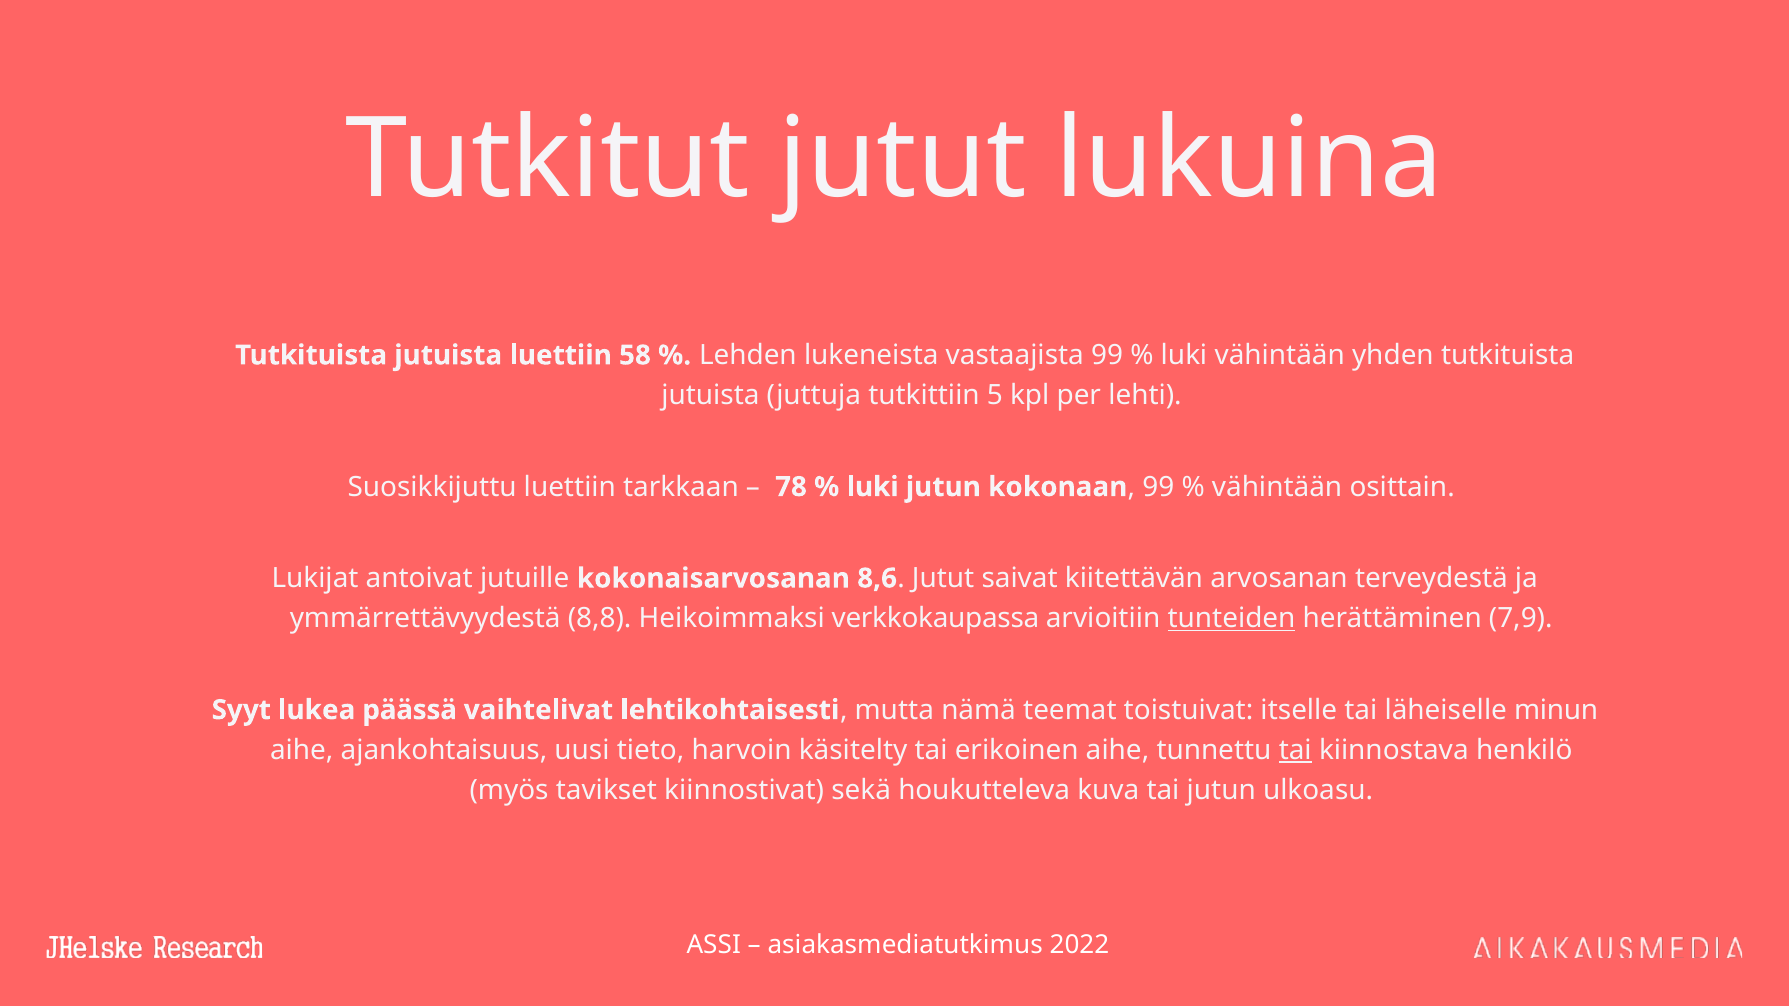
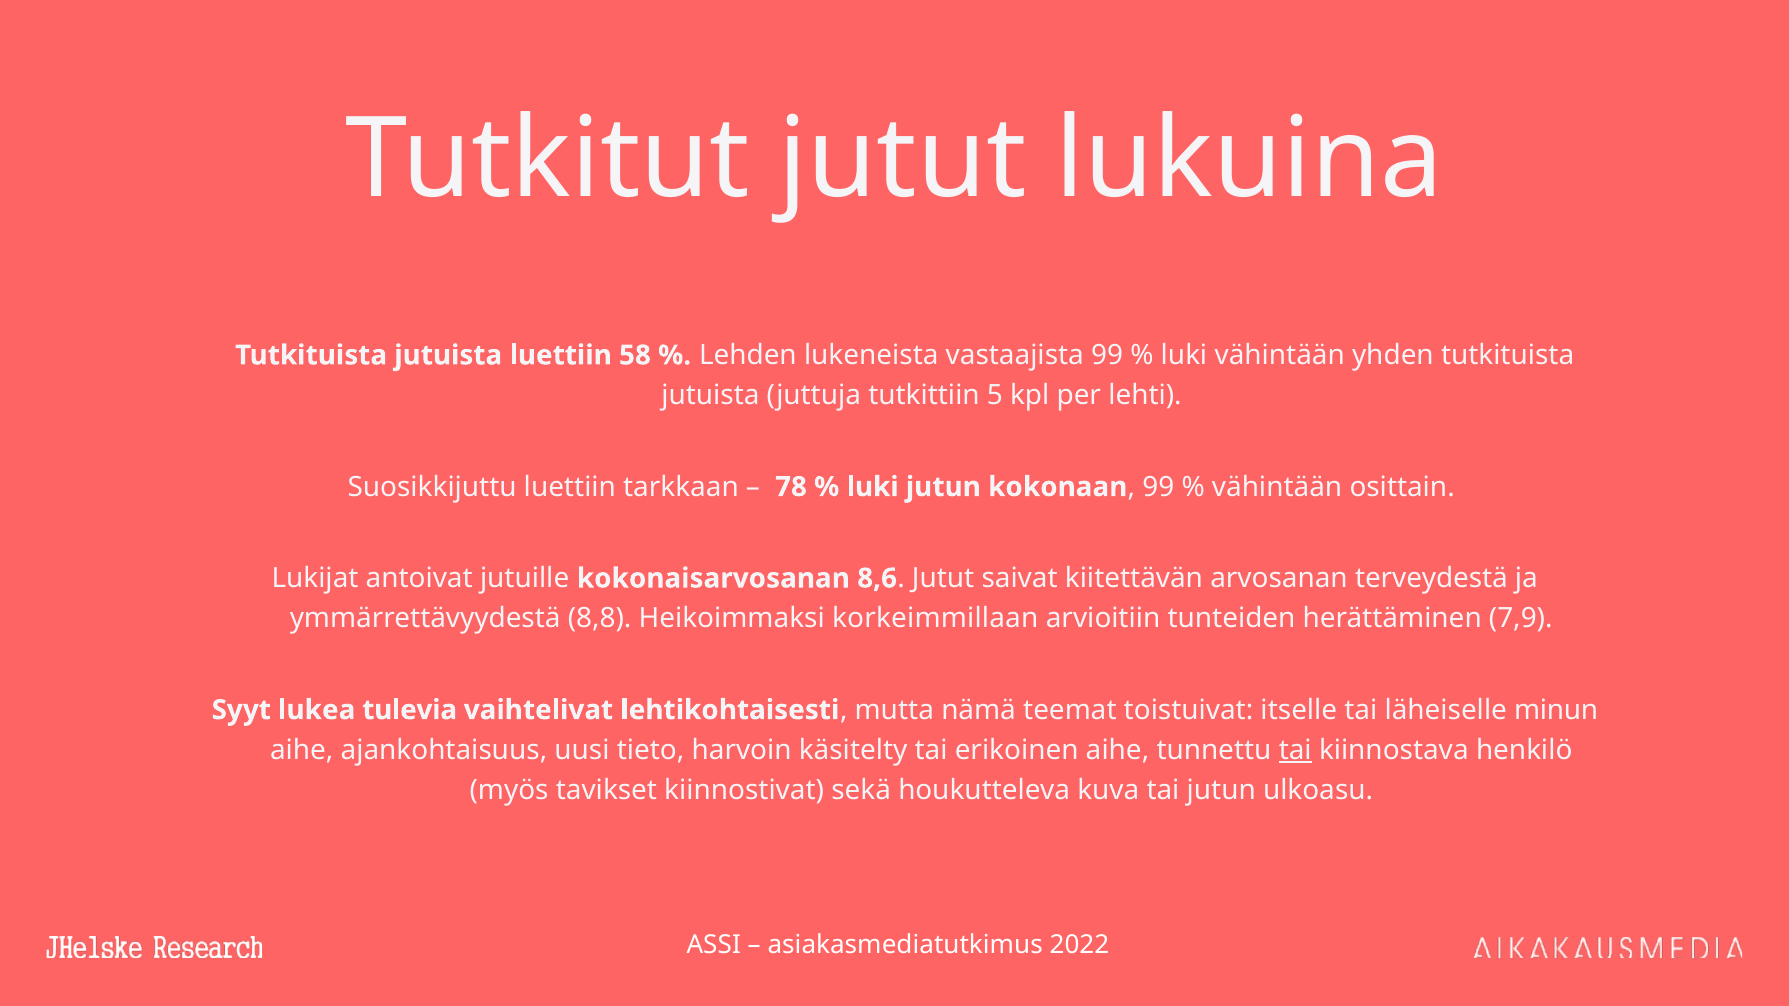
verkkokaupassa: verkkokaupassa -> korkeimmillaan (935, 619)
tunteiden underline: present -> none (1232, 619)
päässä: päässä -> tulevia (410, 710)
